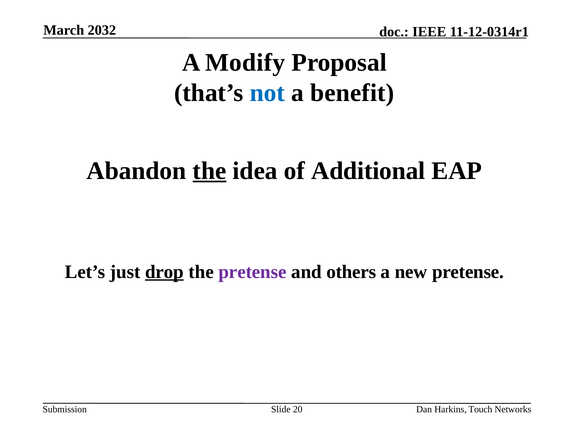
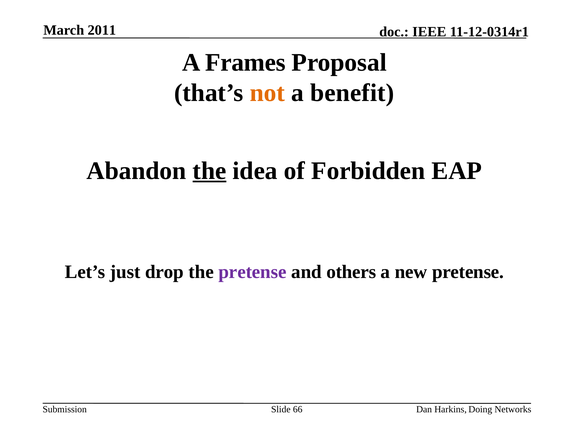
2032: 2032 -> 2011 (102, 30)
Modify: Modify -> Frames (245, 62)
not colour: blue -> orange (267, 93)
Additional: Additional -> Forbidden (368, 171)
drop underline: present -> none (165, 272)
20: 20 -> 66 (298, 409)
Touch: Touch -> Doing (480, 409)
